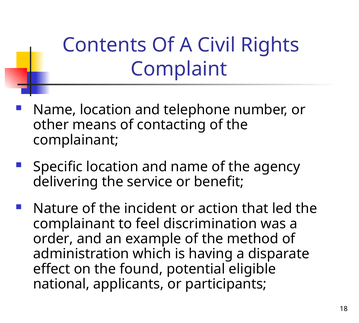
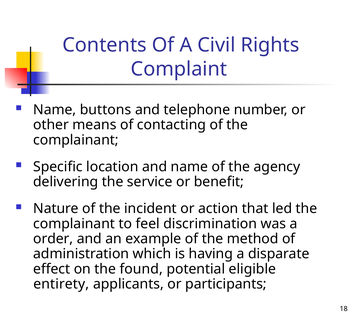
Name location: location -> buttons (106, 110)
national: national -> entirety (61, 284)
